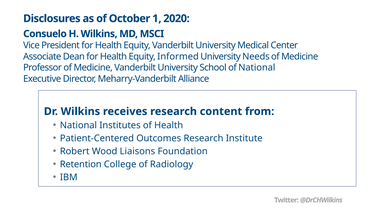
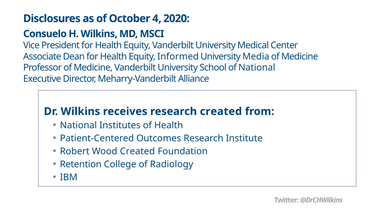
1: 1 -> 4 (157, 19)
Needs: Needs -> Media (256, 57)
research content: content -> created (221, 112)
Wood Liaisons: Liaisons -> Created (137, 151)
